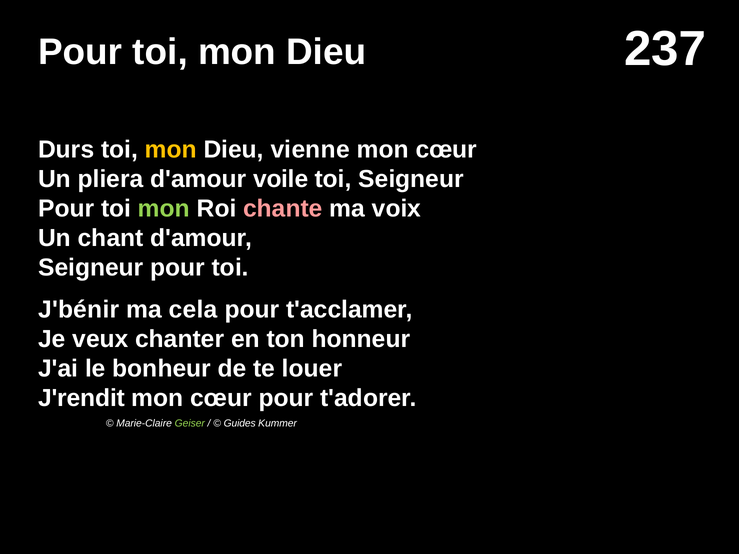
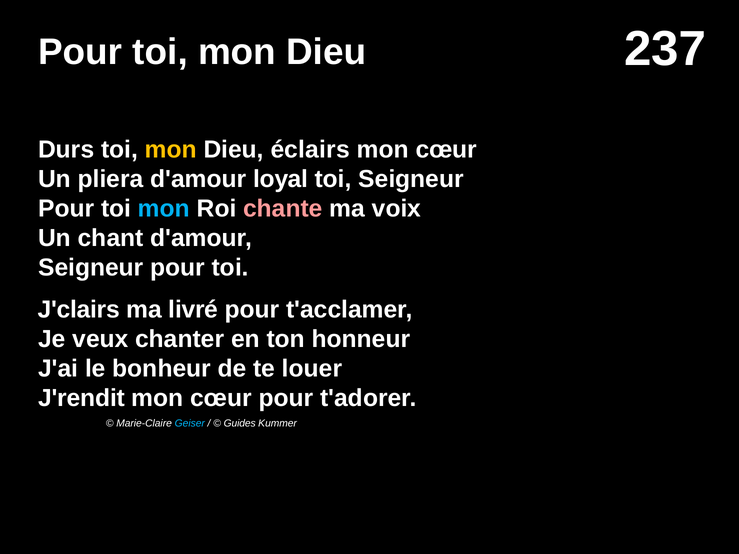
vienne: vienne -> éclairs (310, 150)
voile: voile -> loyal (281, 179)
mon colour: light green -> light blue (164, 209)
J'bénir: J'bénir -> J'clairs (79, 310)
cela: cela -> livré (193, 310)
Geiser colour: light green -> light blue (190, 423)
